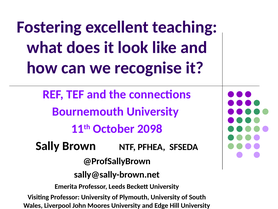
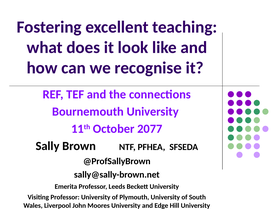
2098: 2098 -> 2077 (150, 129)
